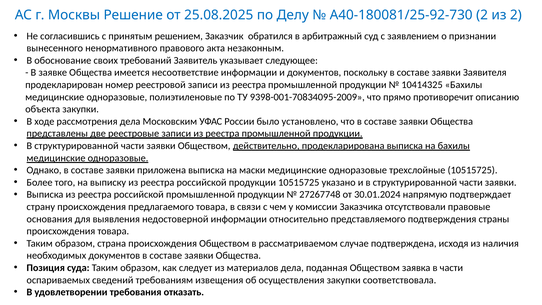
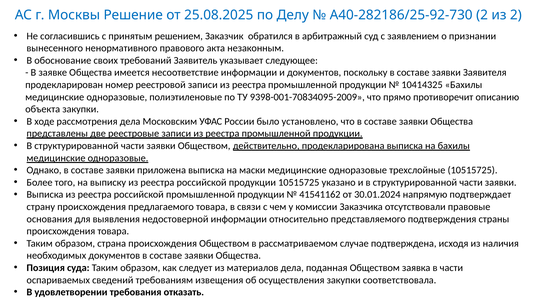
А40-180081/25-92-730: А40-180081/25-92-730 -> А40-282186/25-92-730 (401, 15)
27267748: 27267748 -> 41541162 (320, 195)
